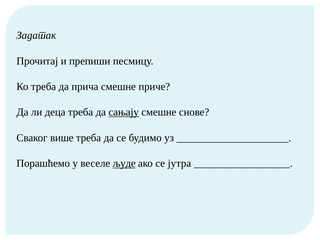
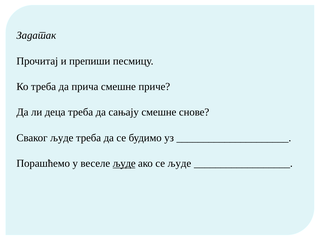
сањају underline: present -> none (124, 112)
Сваког више: више -> људе (62, 138)
се јутра: јутра -> људе (179, 163)
